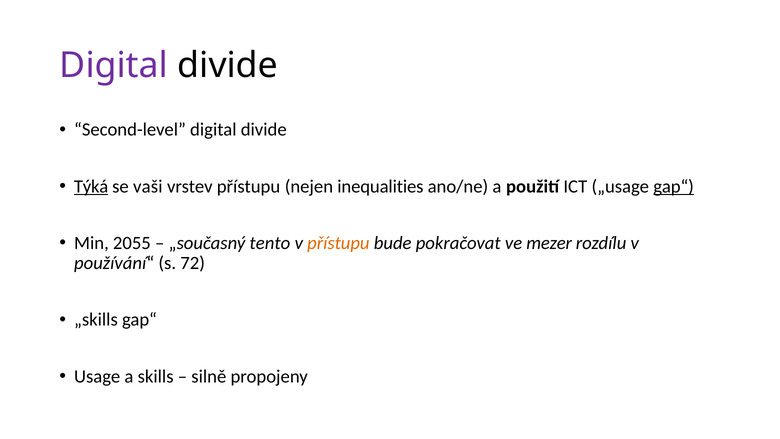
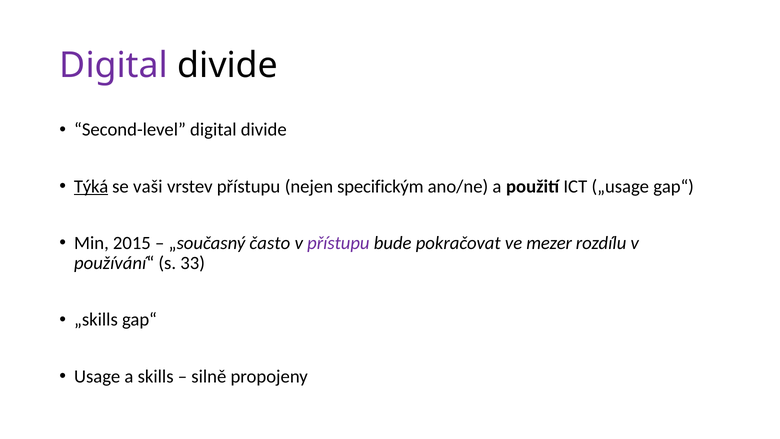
inequalities: inequalities -> specifickým (380, 186)
gap“ underline: present -> none (674, 186)
2055: 2055 -> 2015 (132, 243)
tento: tento -> často (270, 243)
přístupu colour: orange -> purple (338, 243)
72: 72 -> 33 (193, 263)
